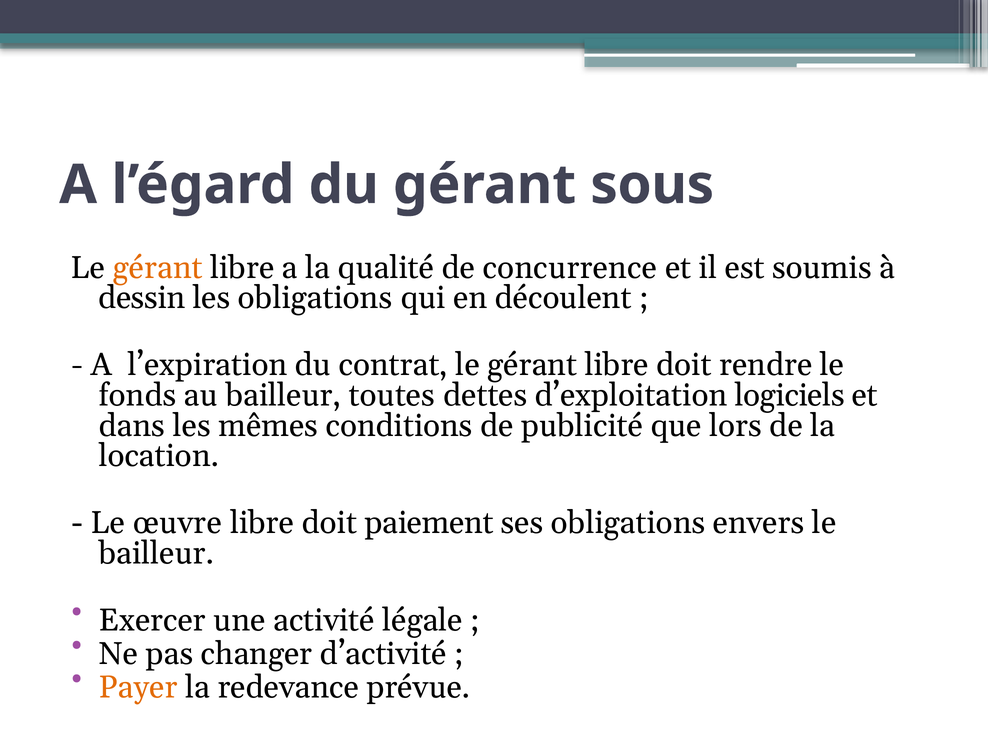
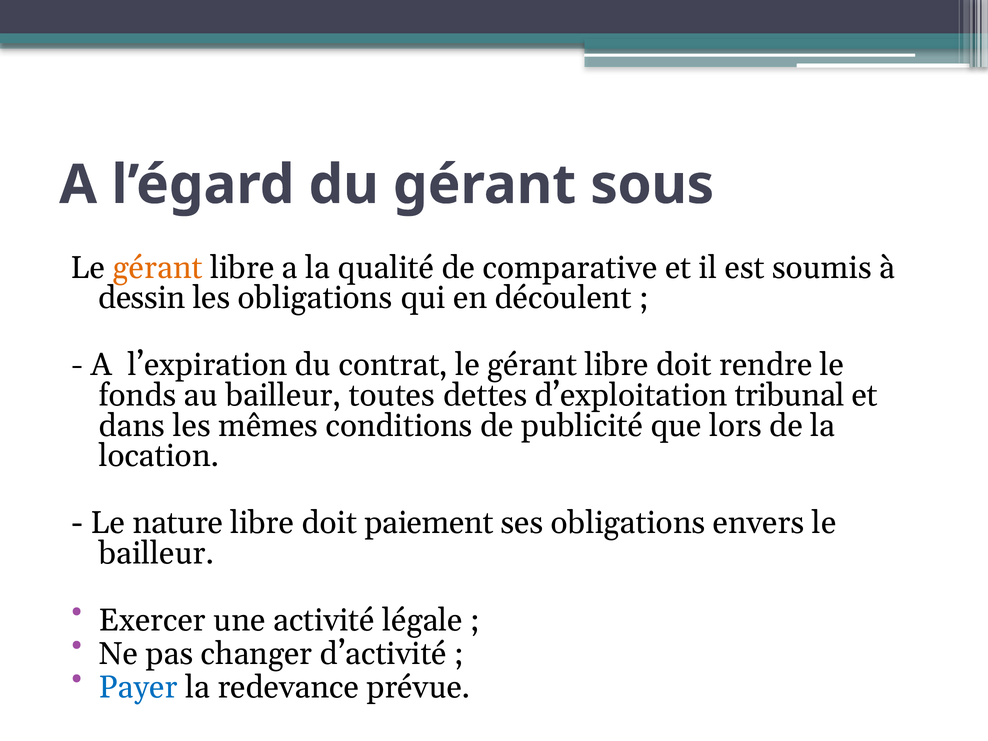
concurrence: concurrence -> comparative (570, 268)
logiciels: logiciels -> tribunal (790, 395)
œuvre: œuvre -> nature (178, 523)
Payer colour: orange -> blue (138, 687)
